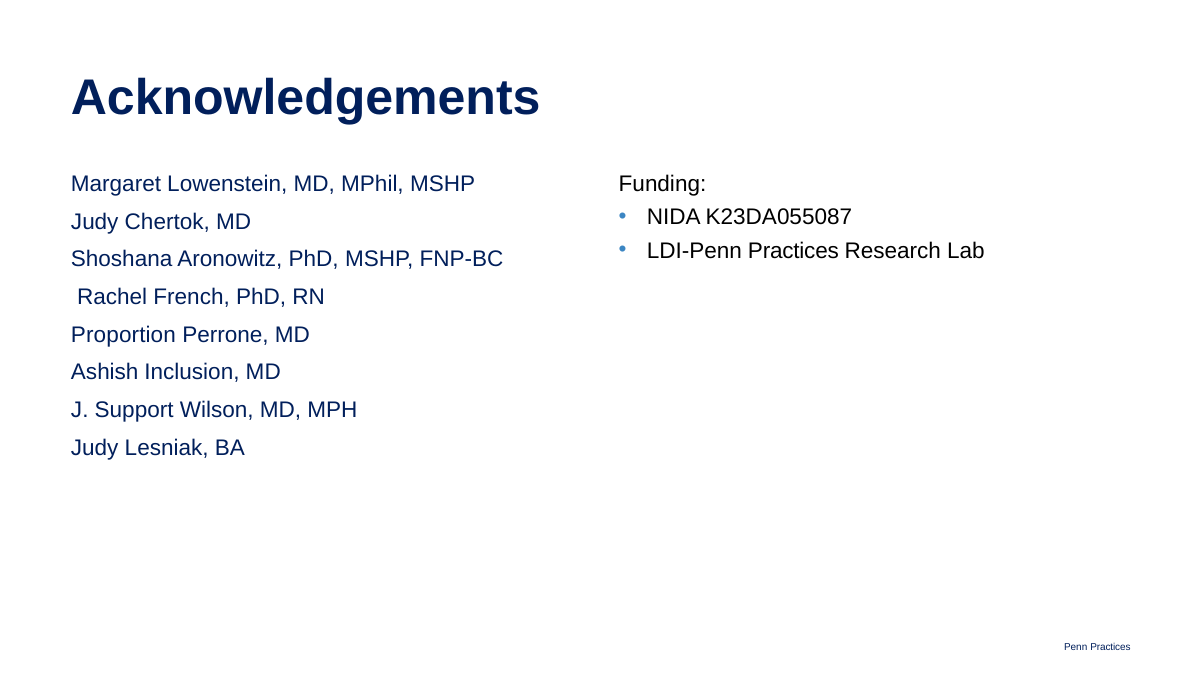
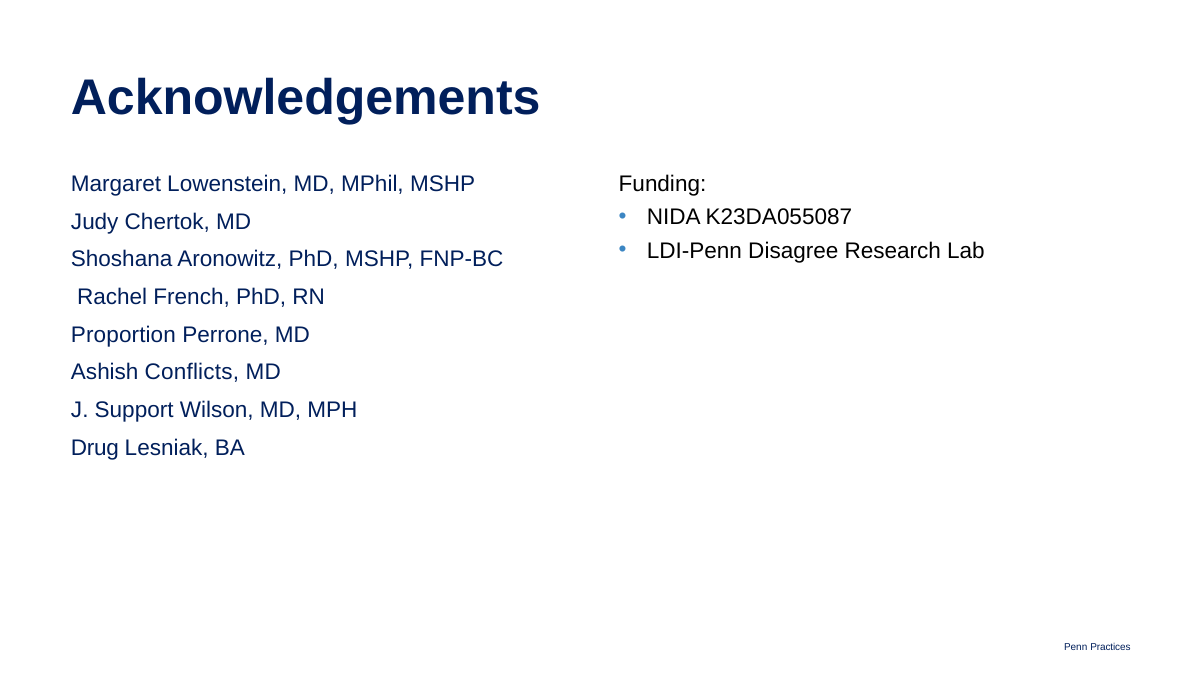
LDI-Penn Practices: Practices -> Disagree (793, 251)
Inclusion: Inclusion -> Conflicts (192, 373)
Judy: Judy -> Drug (95, 448)
